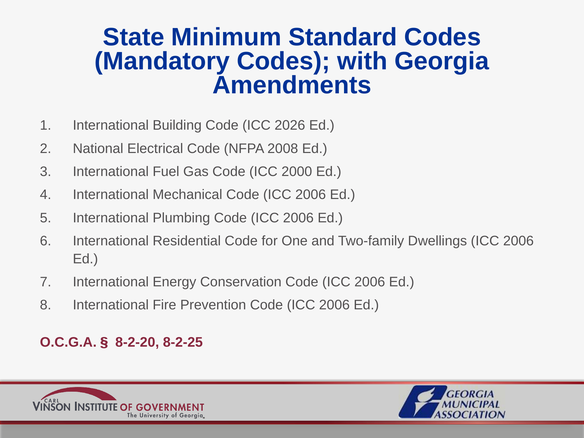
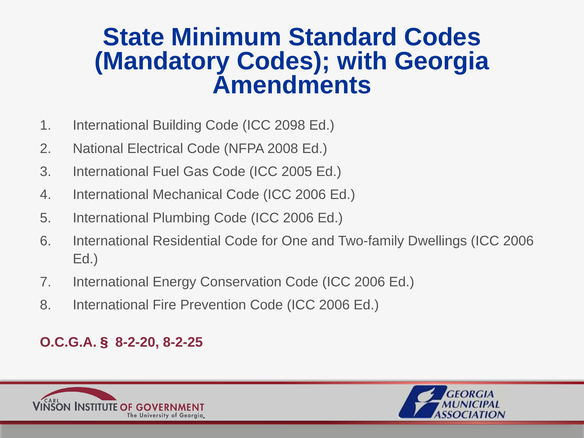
2026: 2026 -> 2098 (290, 125)
2000: 2000 -> 2005 (297, 172)
